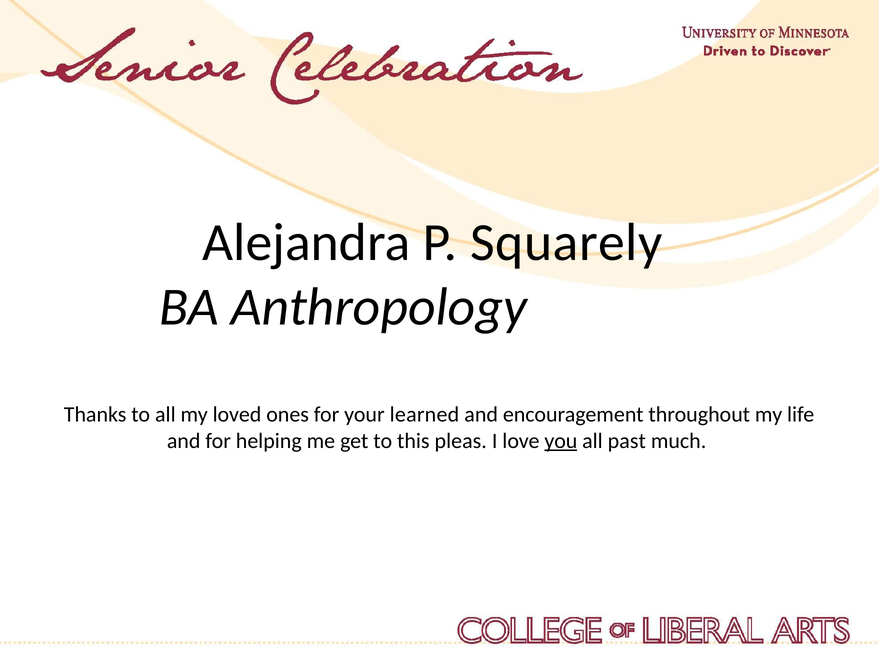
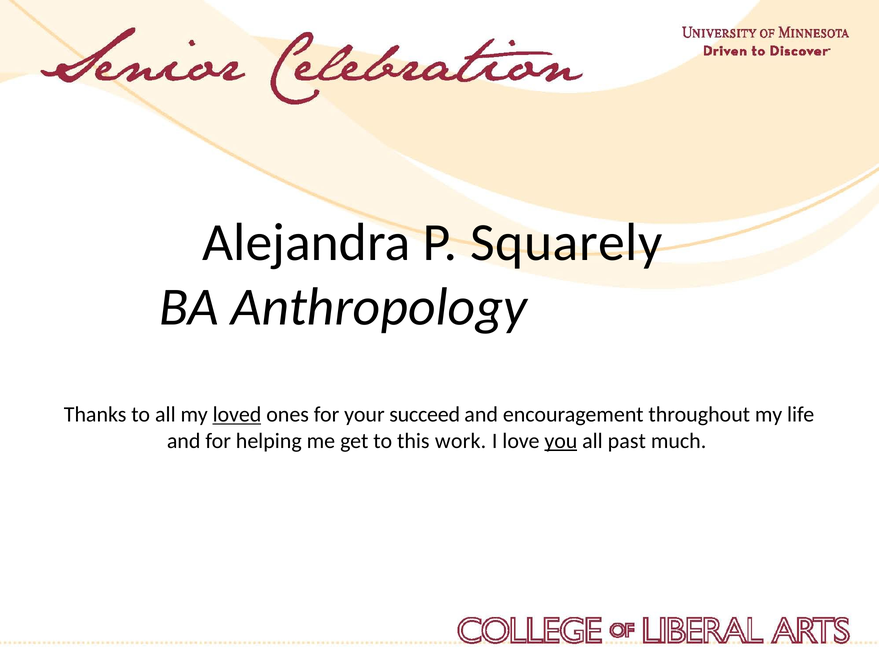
loved underline: none -> present (237, 415)
learned: learned -> succeed (425, 415)
pleas: pleas -> work (461, 441)
